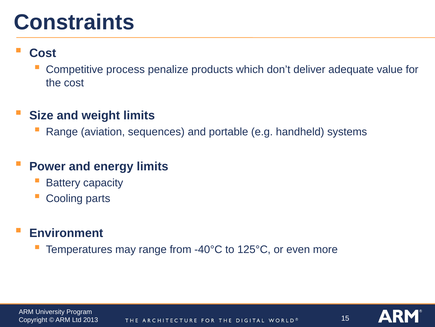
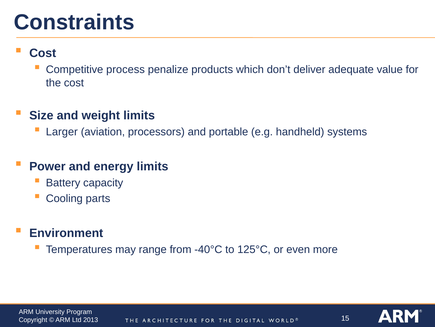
Range: Range -> Larger (62, 132)
sequences: sequences -> processors (156, 132)
